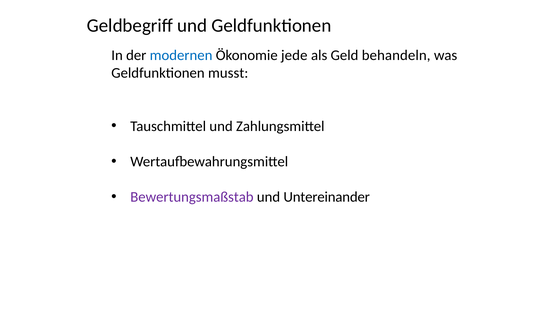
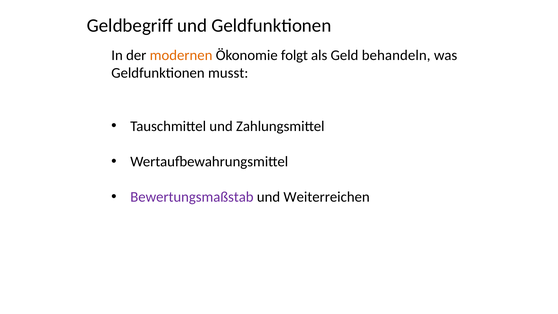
modernen colour: blue -> orange (181, 55)
jede: jede -> folgt (294, 55)
Untereinander: Untereinander -> Weiterreichen (327, 197)
